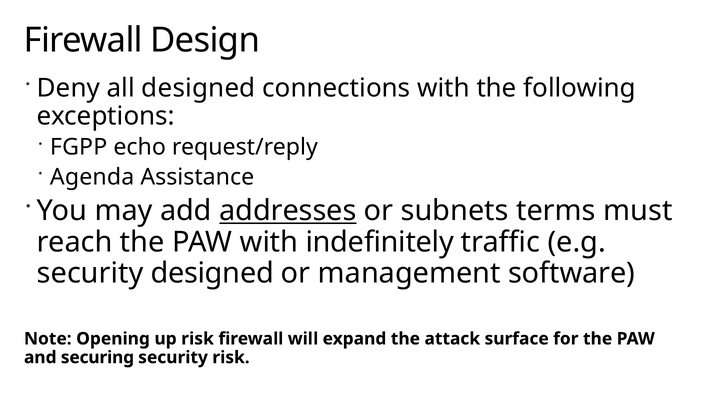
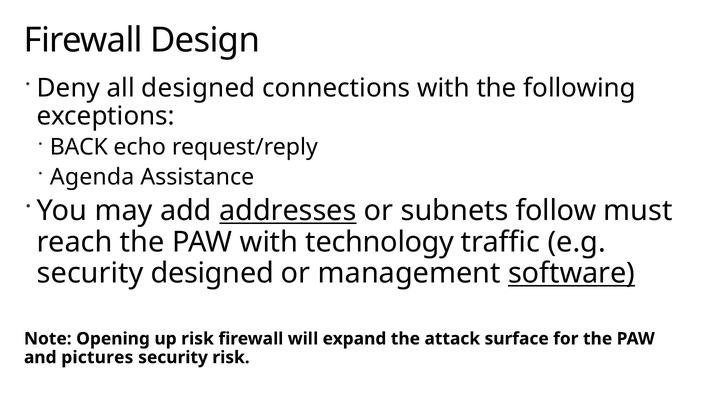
FGPP: FGPP -> BACK (79, 147)
terms: terms -> follow (556, 211)
indefinitely: indefinitely -> technology (380, 242)
software underline: none -> present (572, 273)
securing: securing -> pictures (97, 358)
